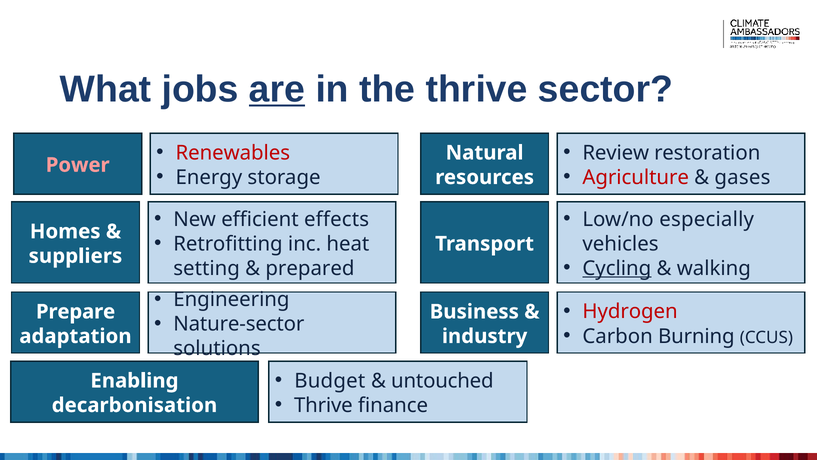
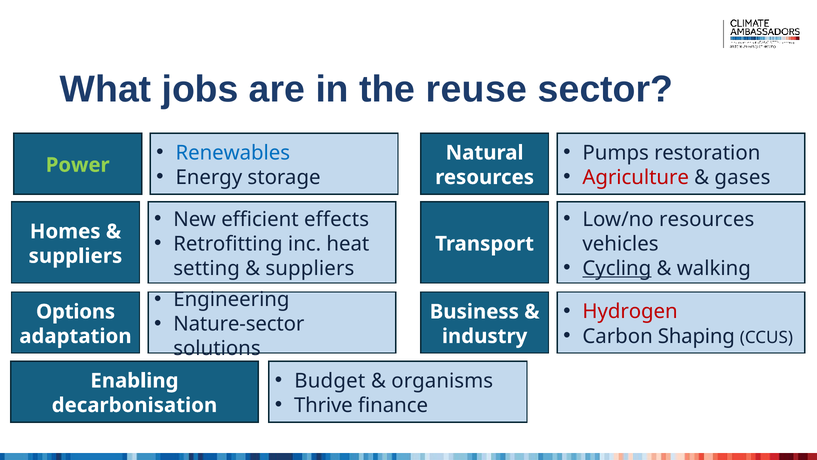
are underline: present -> none (277, 89)
the thrive: thrive -> reuse (476, 89)
Renewables colour: red -> blue (233, 153)
Review: Review -> Pumps (616, 153)
Power colour: pink -> light green (78, 165)
Low/no especially: especially -> resources (707, 219)
prepared: prepared -> suppliers (310, 268)
Prepare: Prepare -> Options (76, 311)
Burning: Burning -> Shaping (696, 336)
untouched: untouched -> organisms (442, 380)
